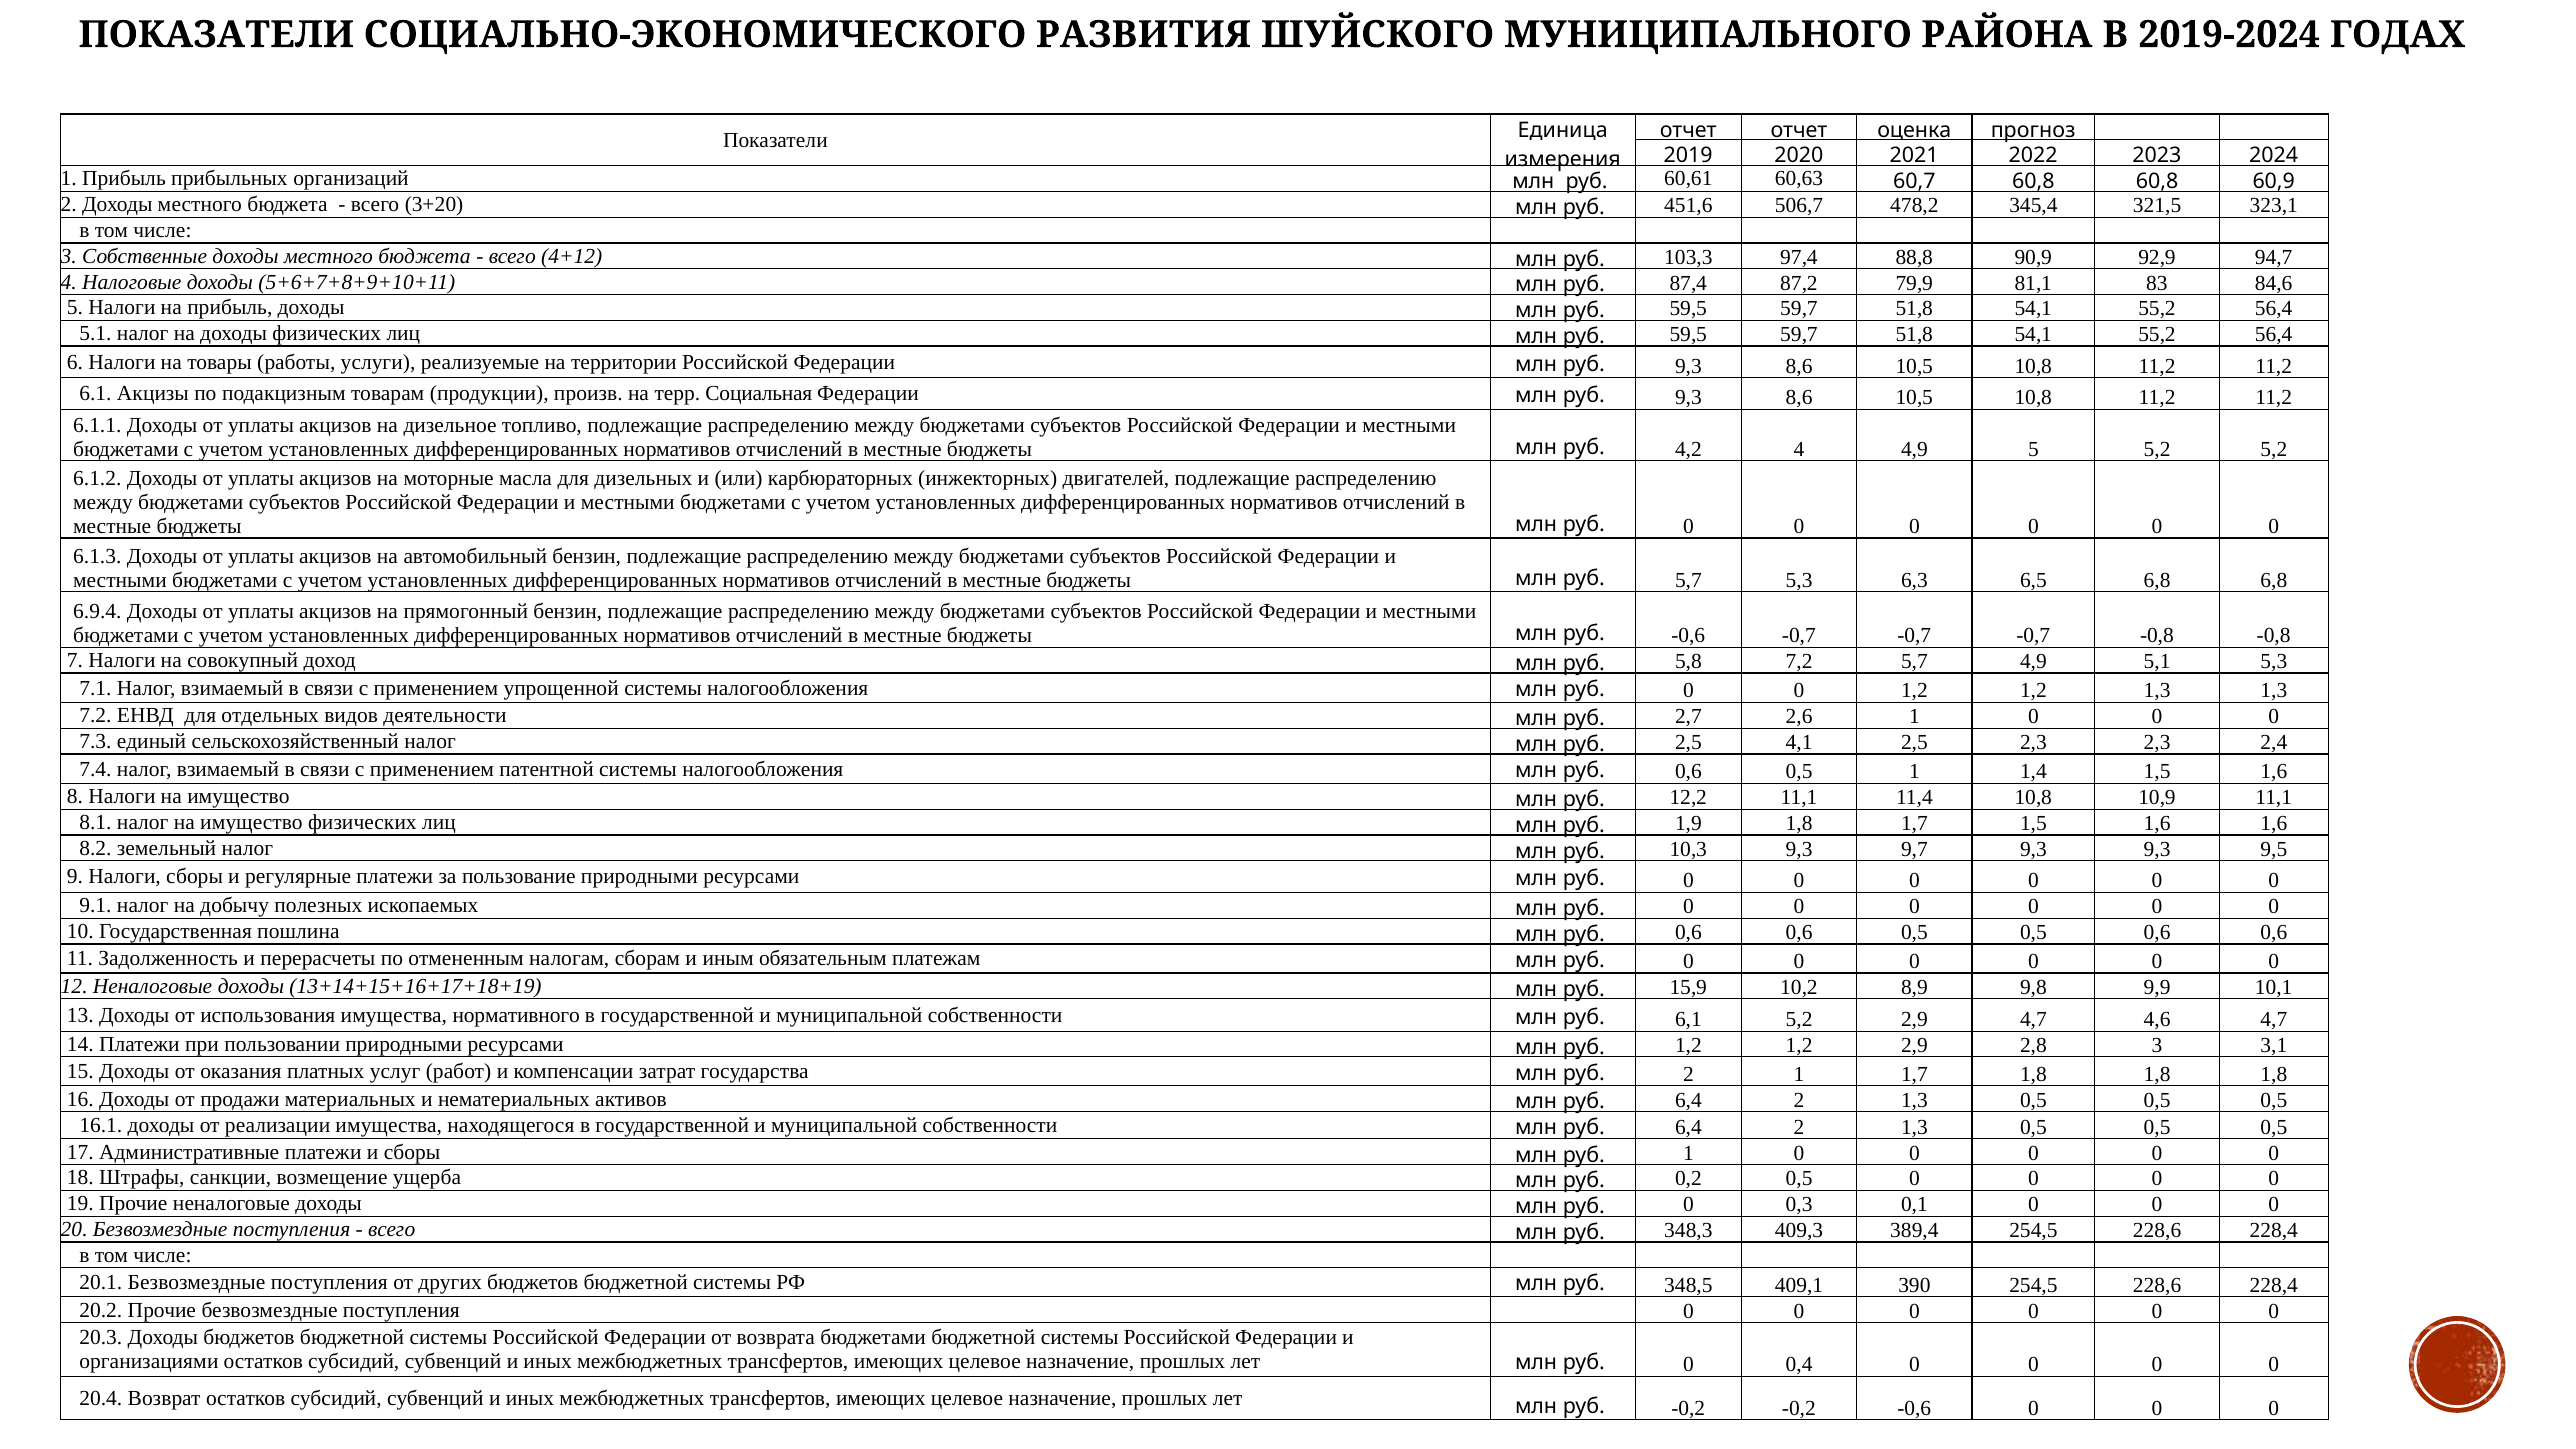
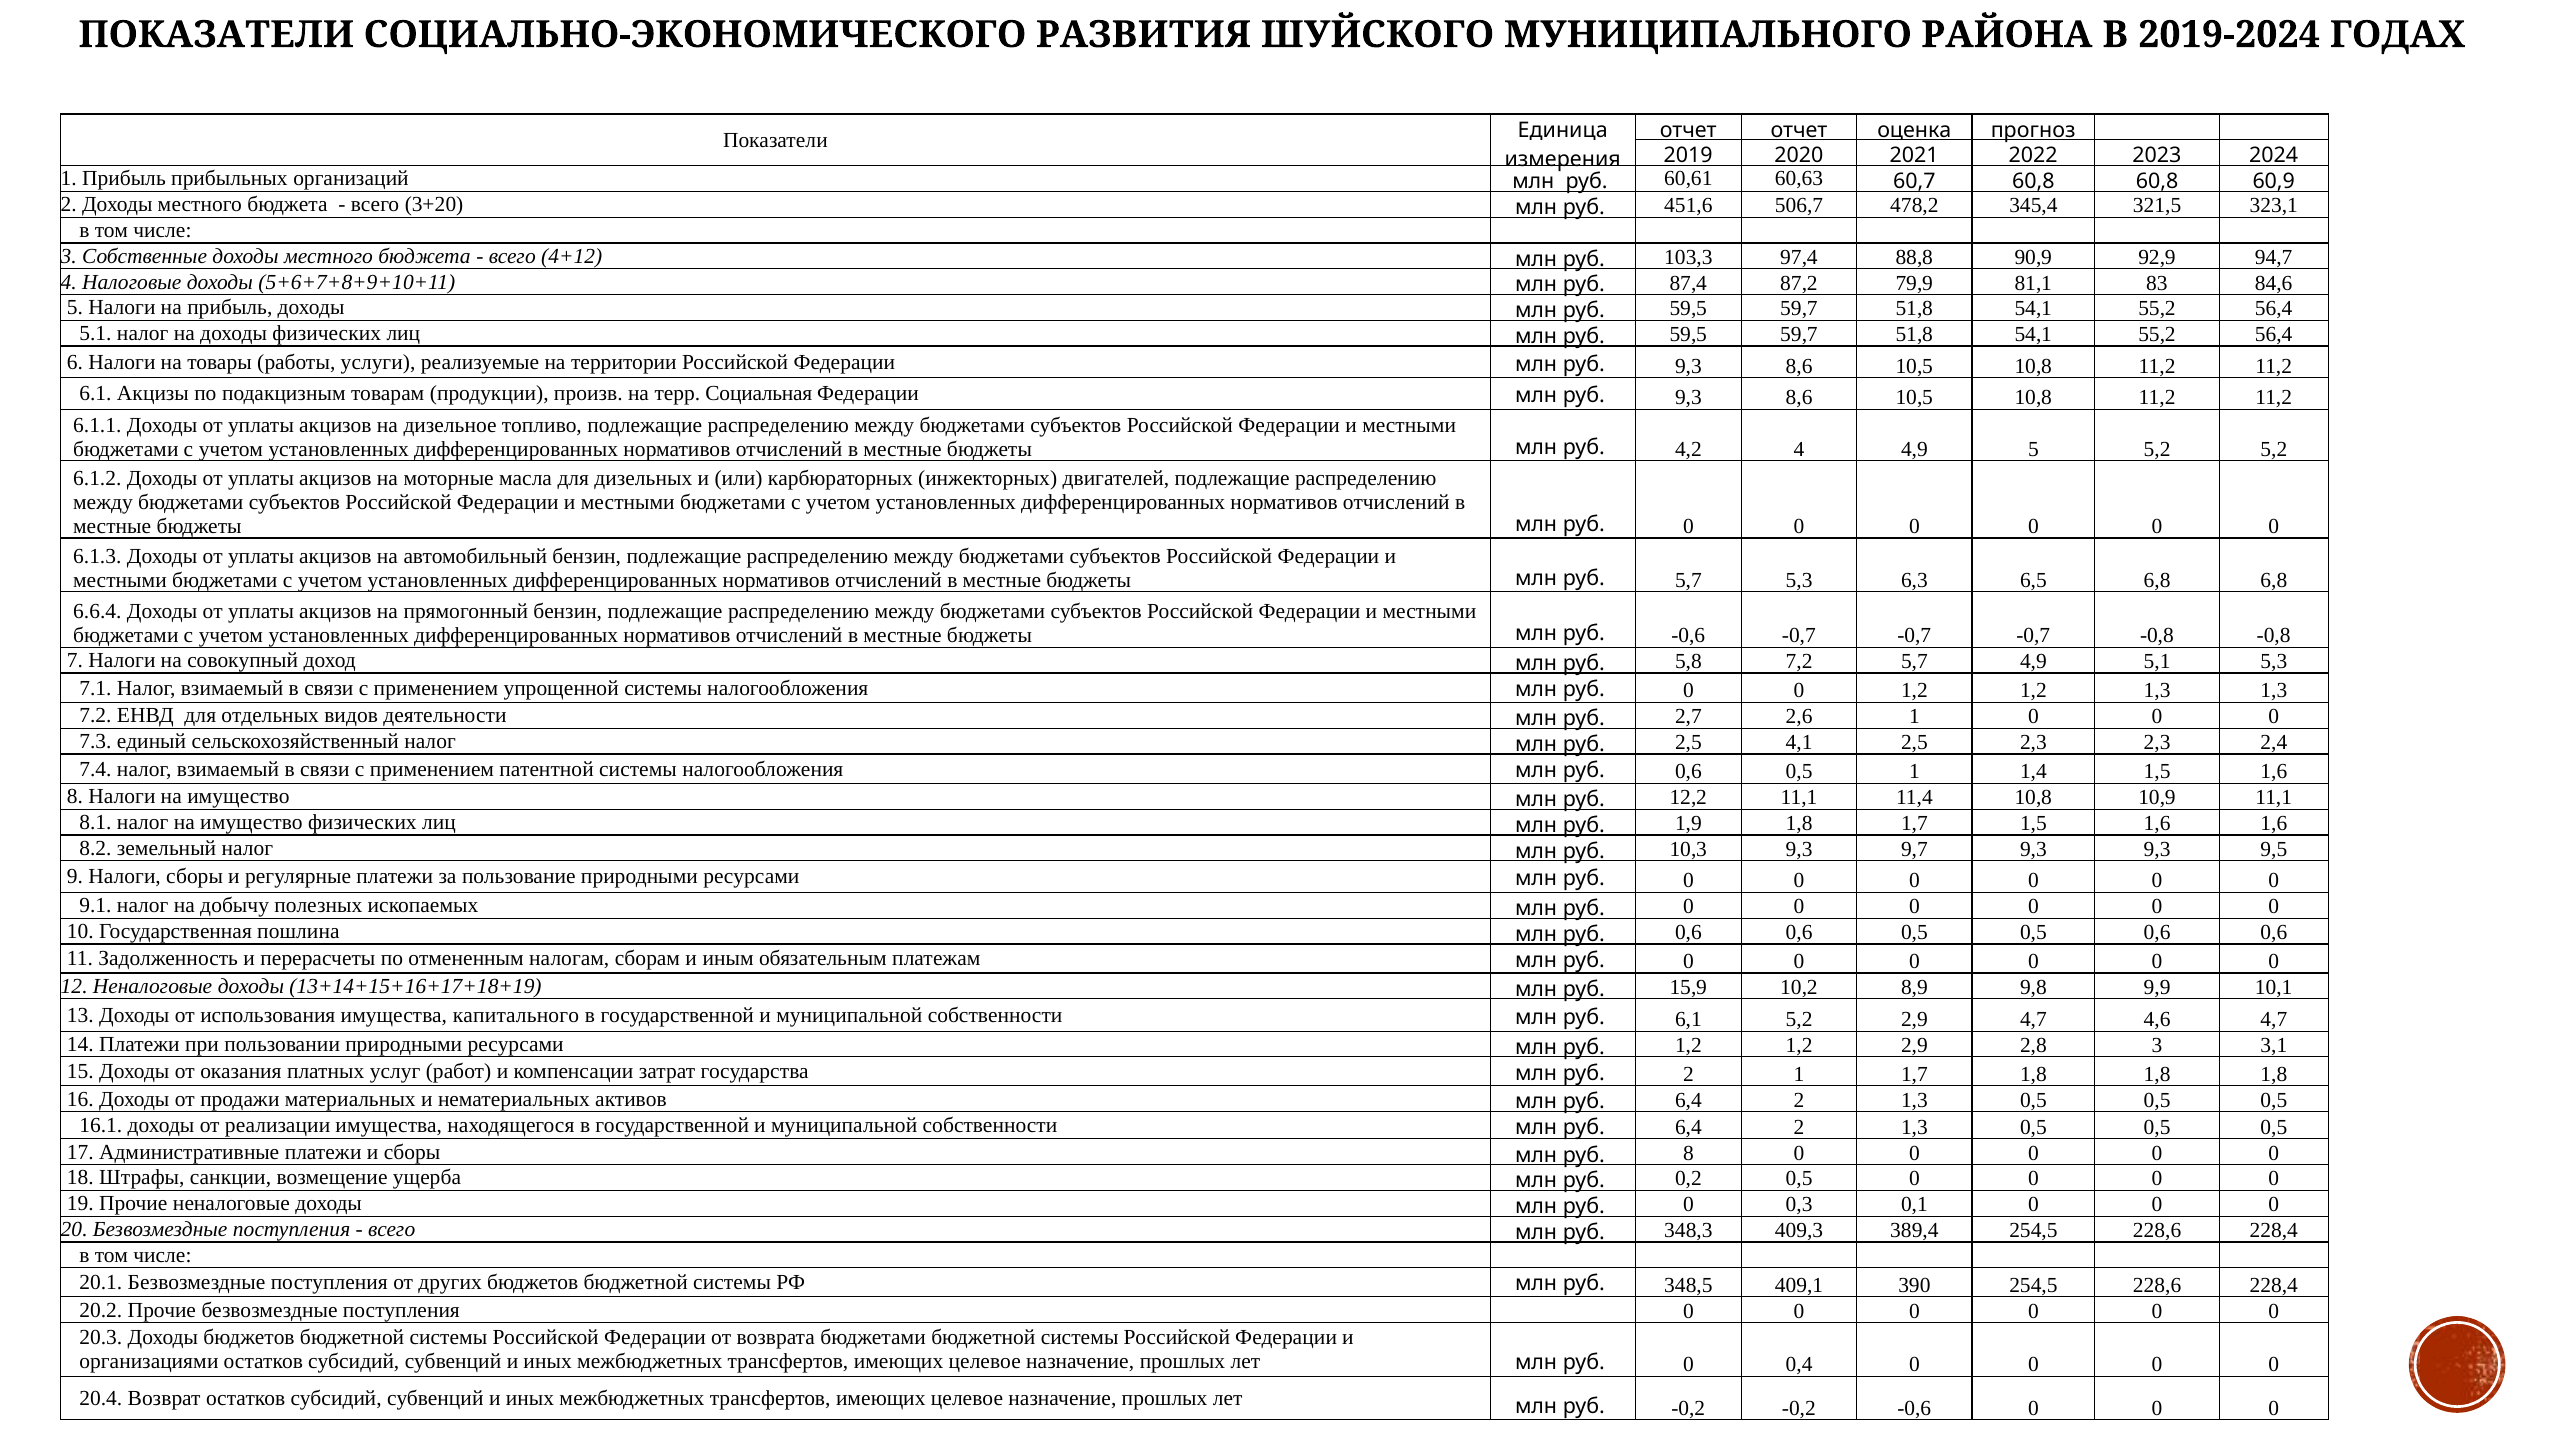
6.9.4: 6.9.4 -> 6.6.4 (97, 612)
нормативного: нормативного -> капитального (516, 1015)
руб 1: 1 -> 8 (1688, 1153)
